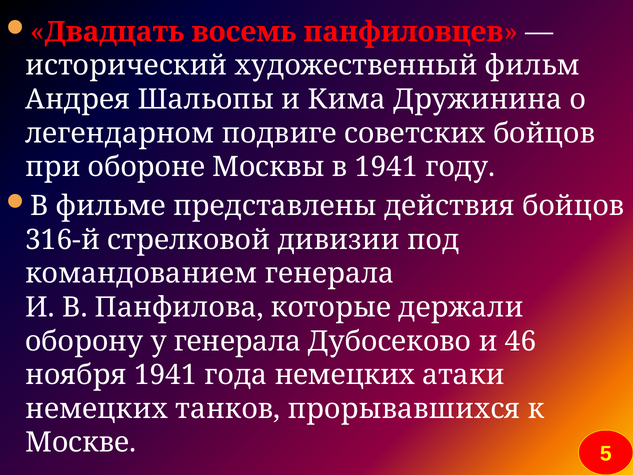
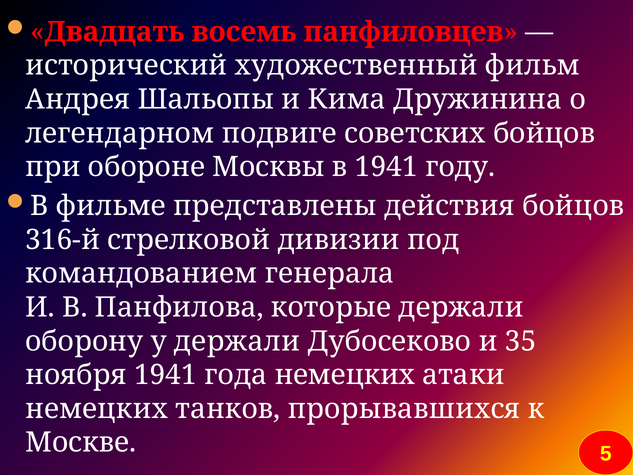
у генерала: генерала -> держали (237, 341)
46: 46 -> 35 (521, 341)
